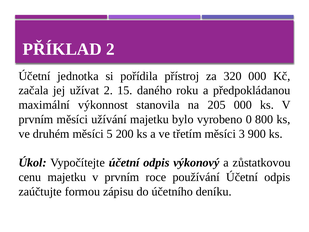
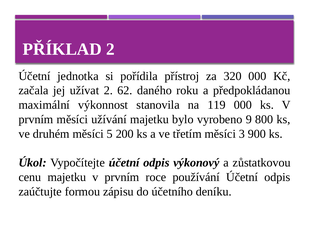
15: 15 -> 62 (125, 90)
205: 205 -> 119 (217, 105)
0: 0 -> 9 (249, 119)
